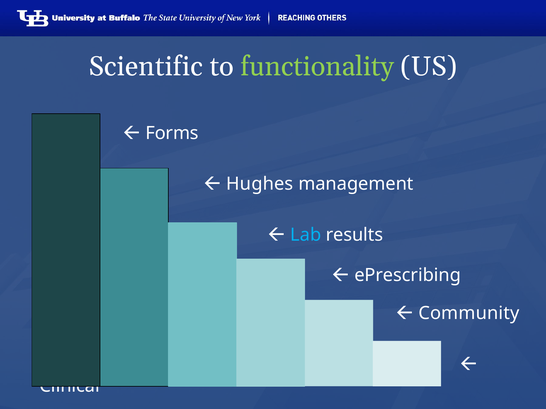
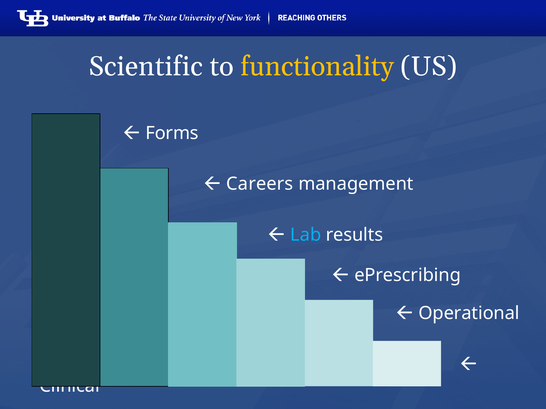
functionality colour: light green -> yellow (317, 66)
Hughes: Hughes -> Careers (260, 184)
Community: Community -> Operational (469, 314)
